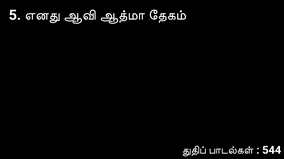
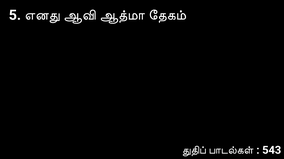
544: 544 -> 543 (272, 151)
